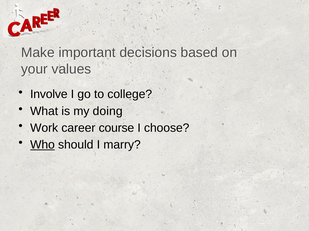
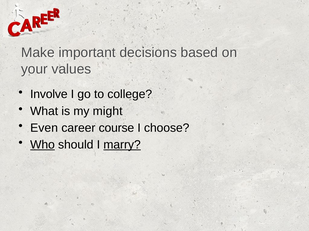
doing: doing -> might (108, 111)
Work: Work -> Even (44, 128)
marry underline: none -> present (122, 145)
